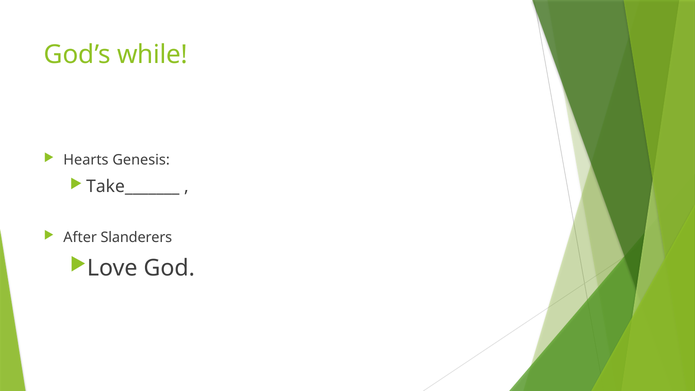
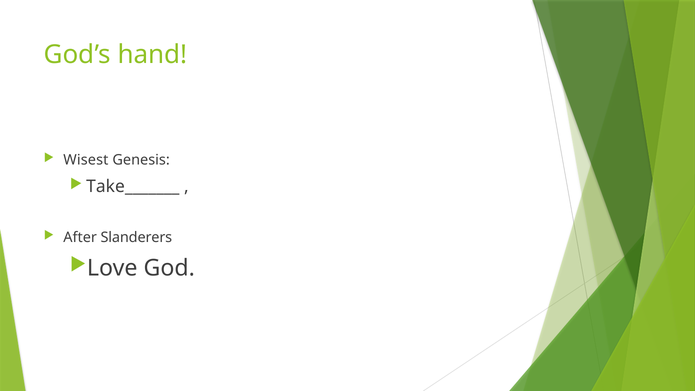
while: while -> hand (152, 55)
Hearts: Hearts -> Wisest (86, 160)
